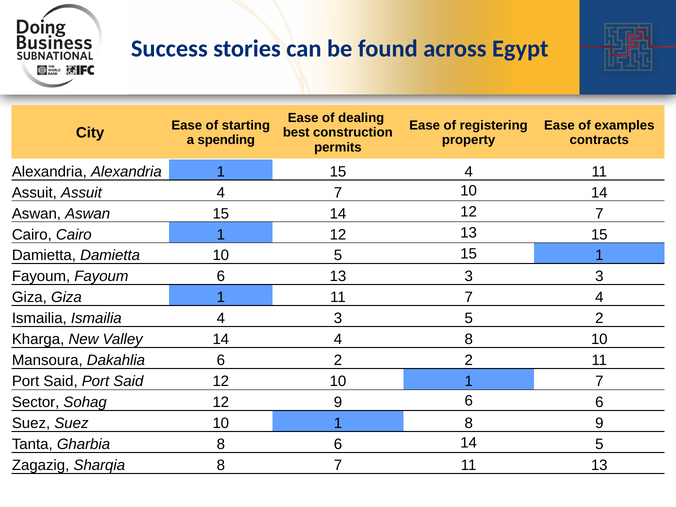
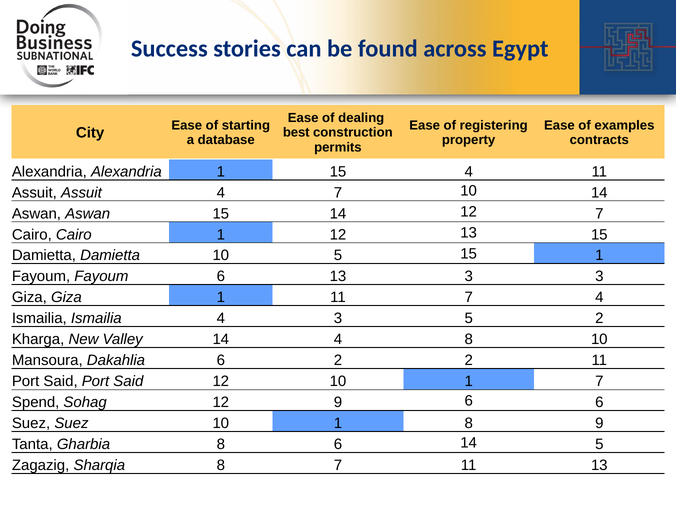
spending: spending -> database (226, 140)
Sector: Sector -> Spend (36, 402)
